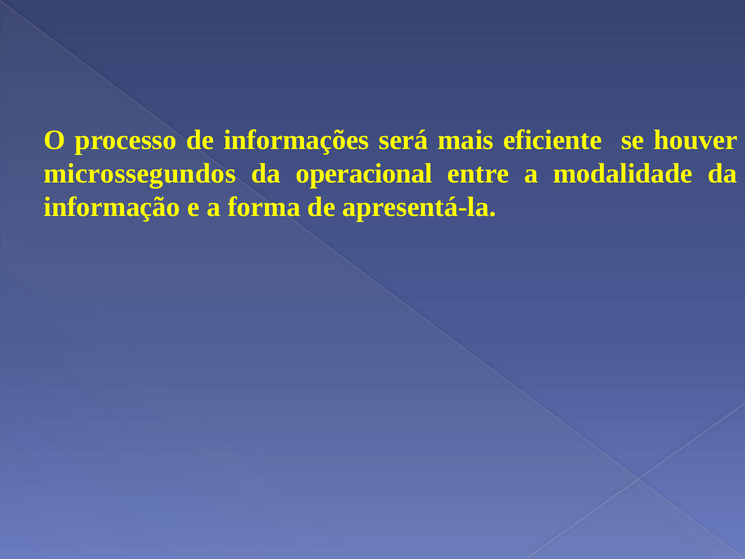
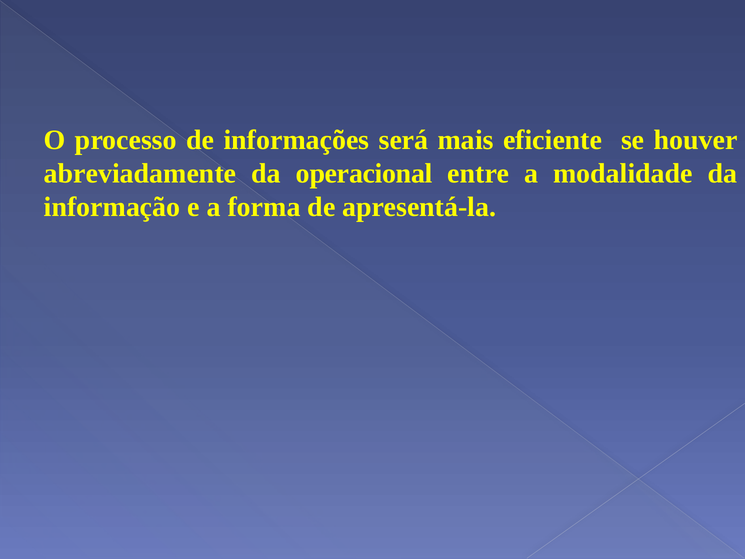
microssegundos: microssegundos -> abreviadamente (140, 173)
